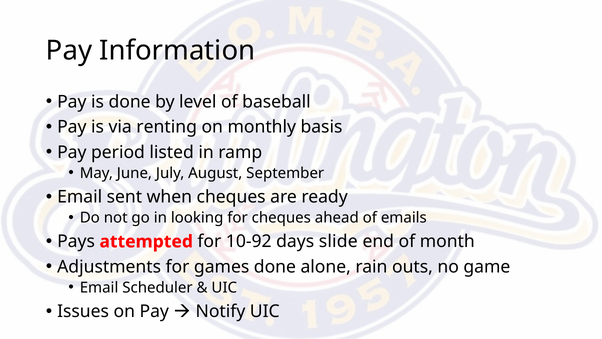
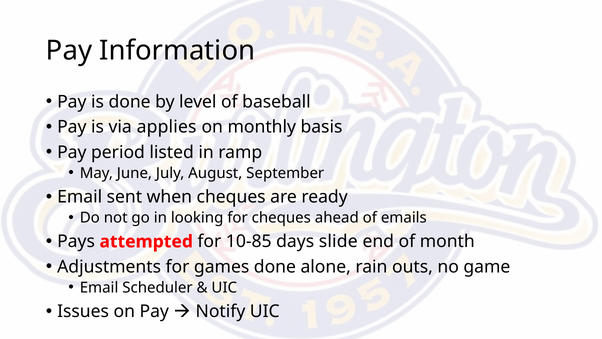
renting: renting -> applies (167, 127)
10-92: 10-92 -> 10-85 (249, 241)
